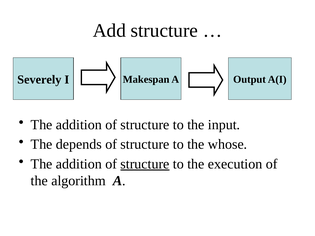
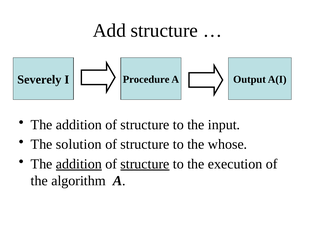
Makespan: Makespan -> Procedure (146, 79)
depends: depends -> solution (79, 145)
addition underline: none -> present (79, 164)
